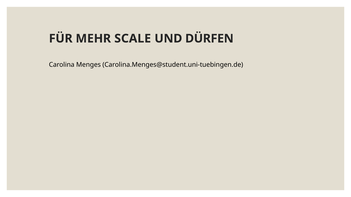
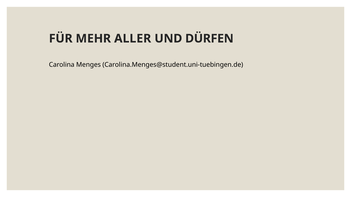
SCALE: SCALE -> ALLER (133, 39)
